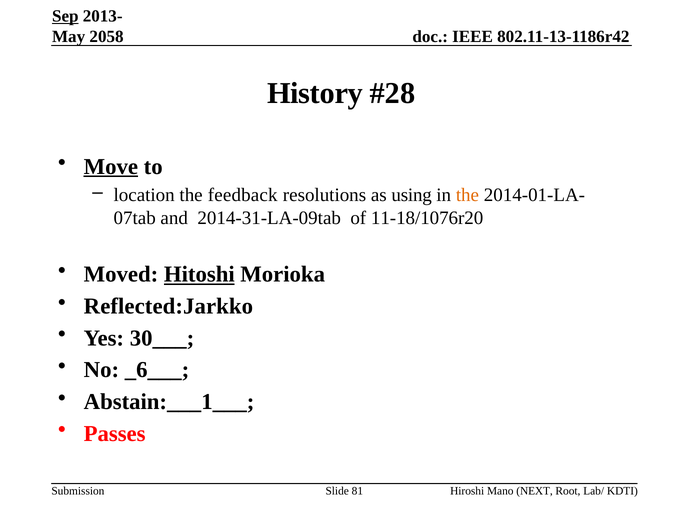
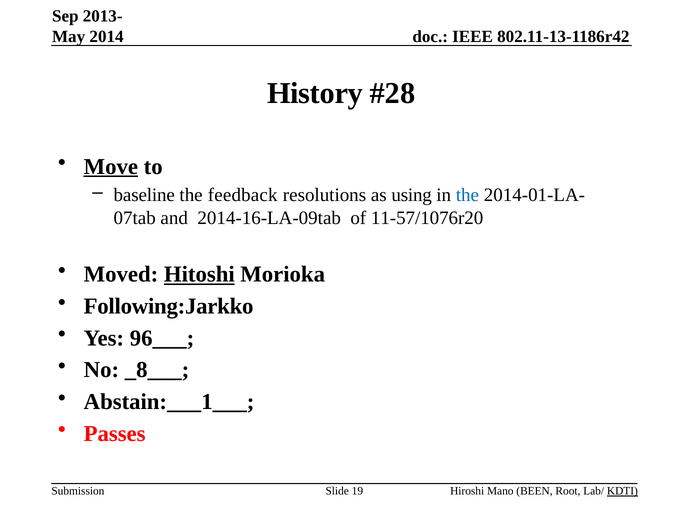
Sep underline: present -> none (65, 16)
2058: 2058 -> 2014 (107, 36)
location: location -> baseline (144, 195)
the colour: orange -> blue (467, 195)
2014-31-LA-09tab: 2014-31-LA-09tab -> 2014-16-LA-09tab (269, 218)
11-18/1076r20: 11-18/1076r20 -> 11-57/1076r20 (427, 218)
Reflected:Jarkko: Reflected:Jarkko -> Following:Jarkko (169, 306)
30___: 30___ -> 96___ (162, 338)
_6___: _6___ -> _8___ (157, 370)
81: 81 -> 19 (357, 491)
NEXT: NEXT -> BEEN (535, 491)
KDTI underline: none -> present (622, 491)
